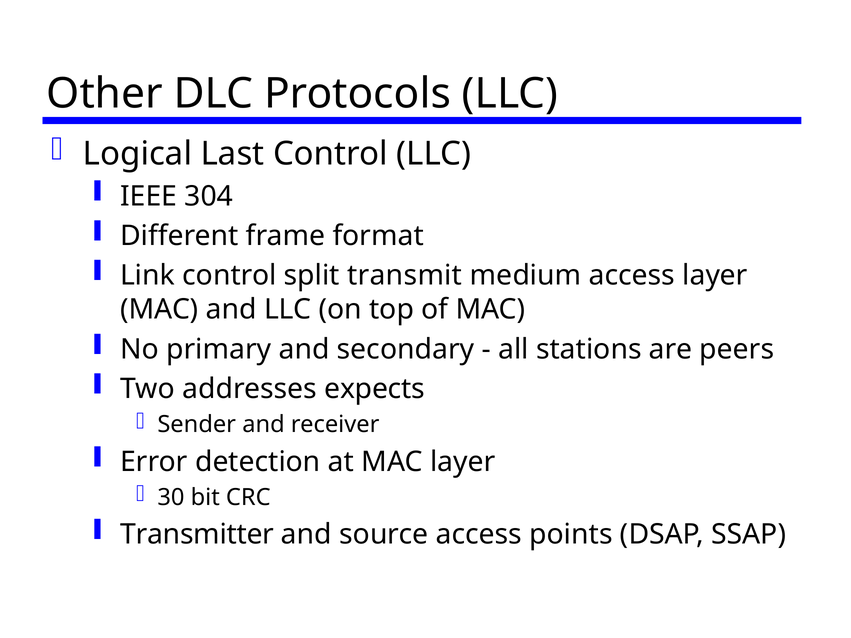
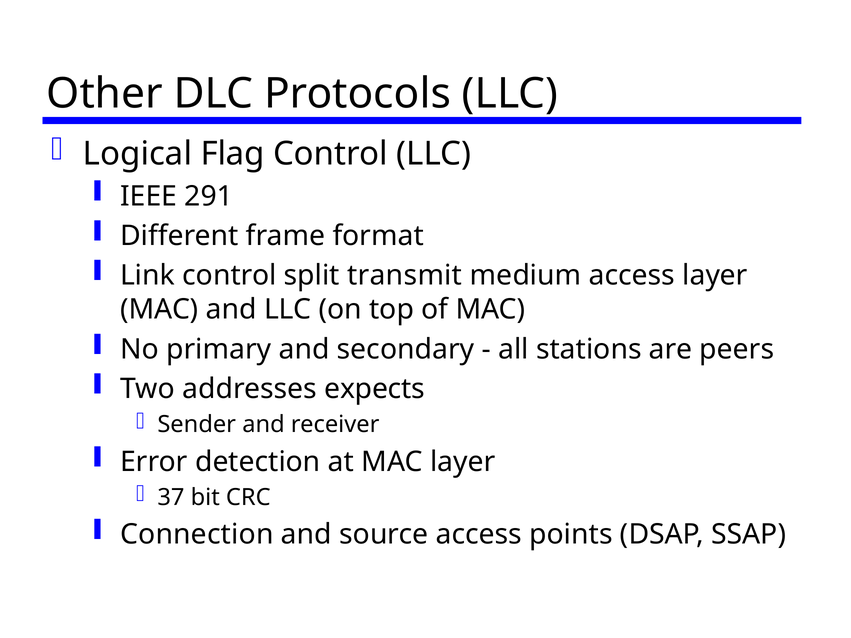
Last: Last -> Flag (233, 154)
304: 304 -> 291 (209, 196)
30: 30 -> 37 (171, 498)
Transmitter: Transmitter -> Connection (197, 535)
